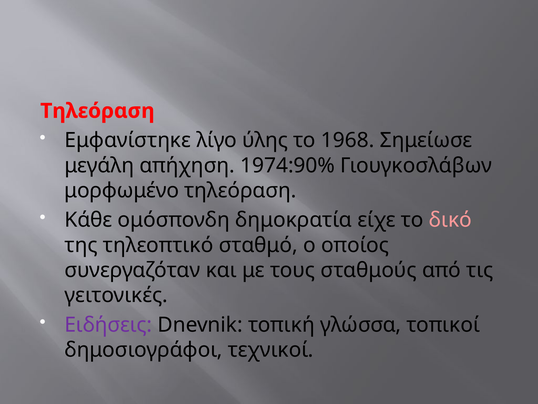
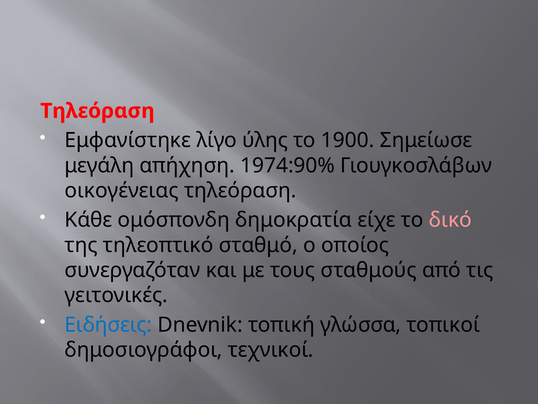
1968: 1968 -> 1900 (348, 140)
μορφωμένο: μορφωμένο -> οικογένειας (122, 190)
Ειδήσεις colour: purple -> blue (108, 324)
